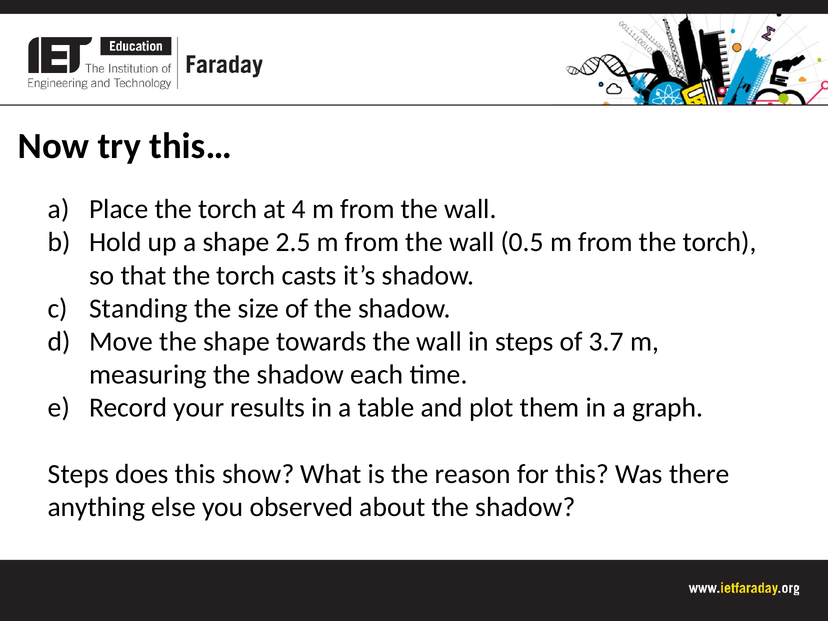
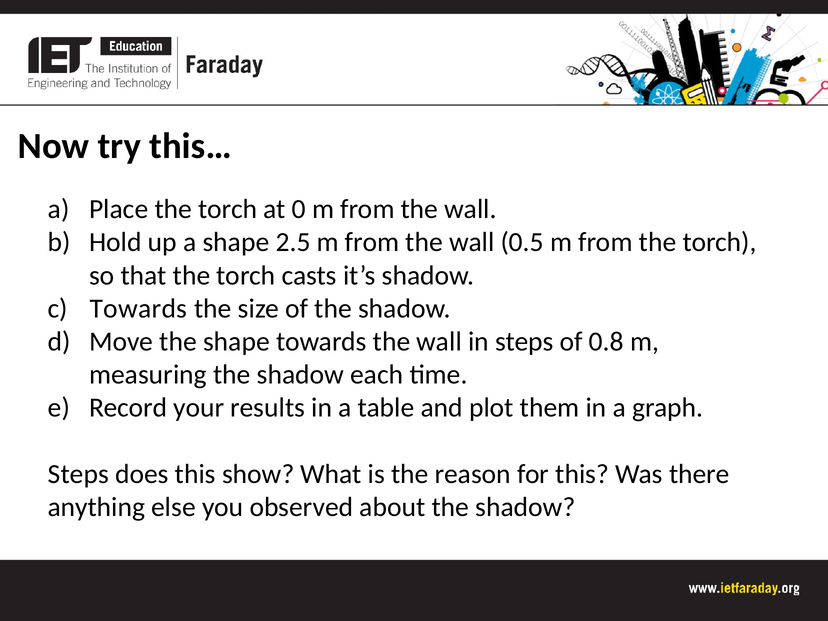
4: 4 -> 0 (299, 209)
Standing: Standing -> Towards (138, 309)
3.7: 3.7 -> 0.8 (606, 342)
